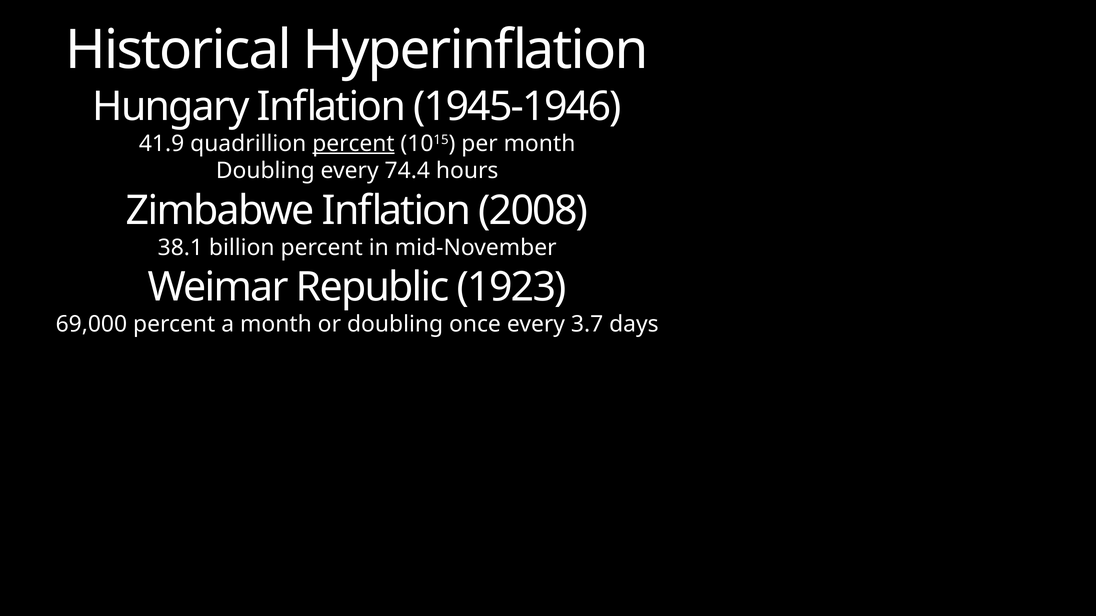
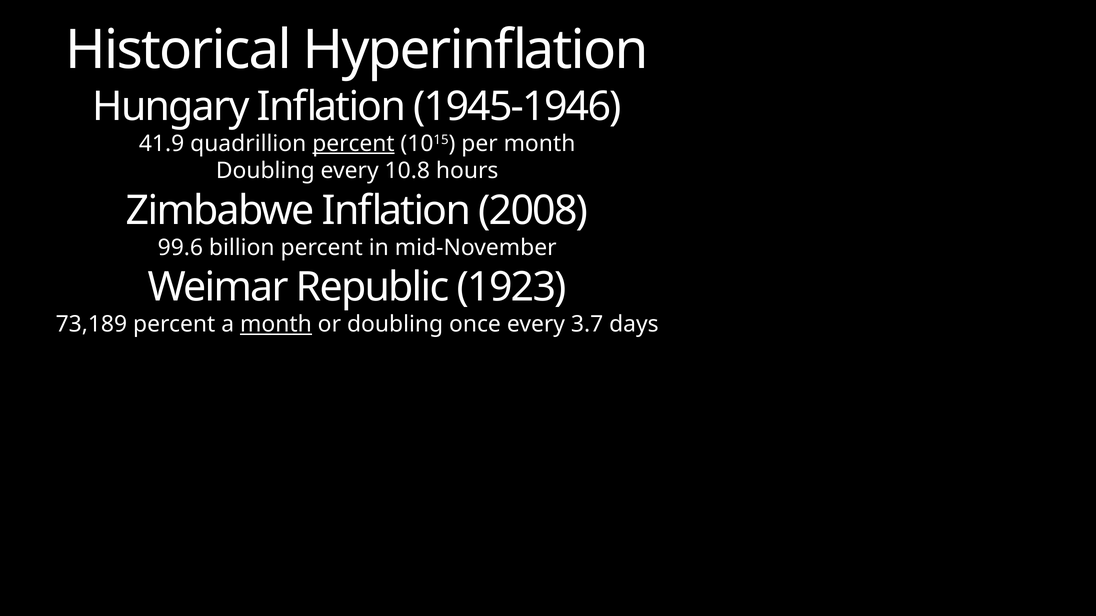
74.4: 74.4 -> 10.8 (407, 171)
38.1: 38.1 -> 99.6 (180, 248)
69,000: 69,000 -> 73,189 (91, 325)
month underline: none -> present (276, 325)
